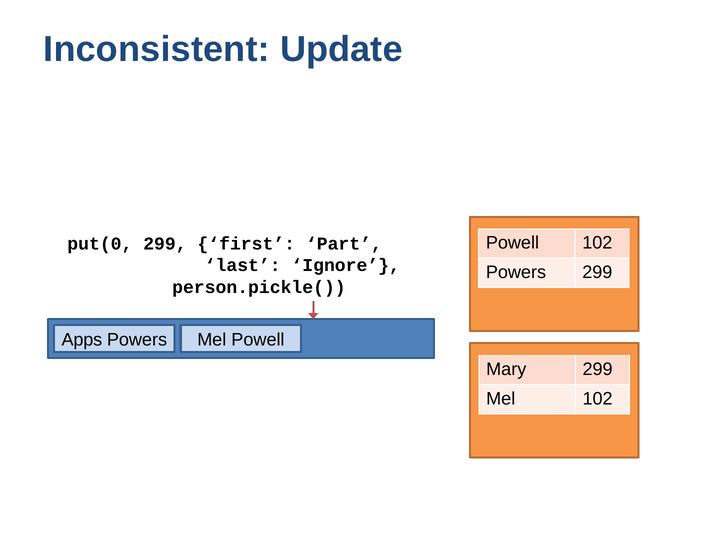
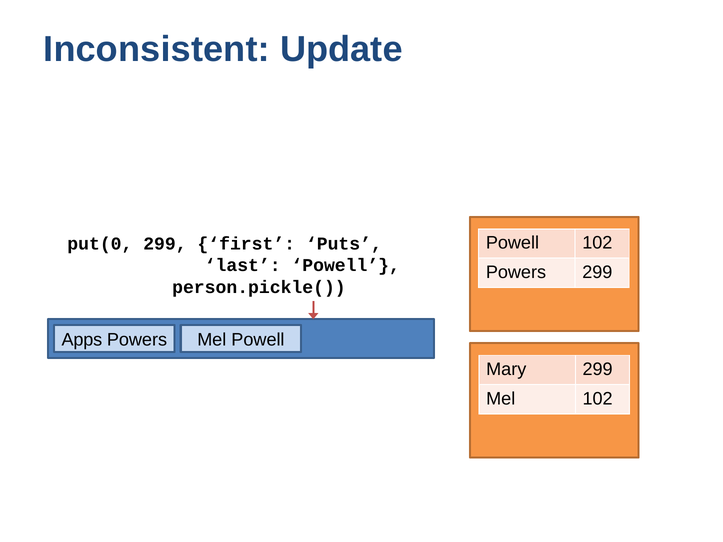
Part: Part -> Puts (344, 244)
last Ignore: Ignore -> Powell (346, 266)
